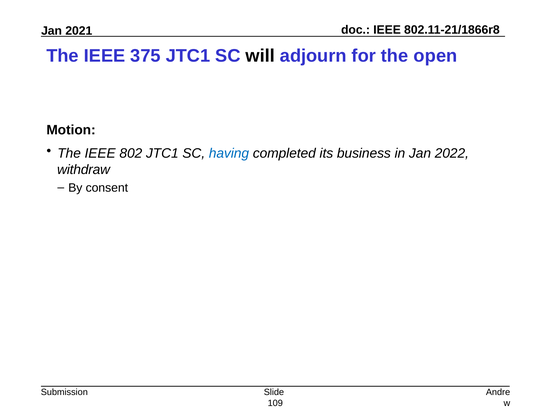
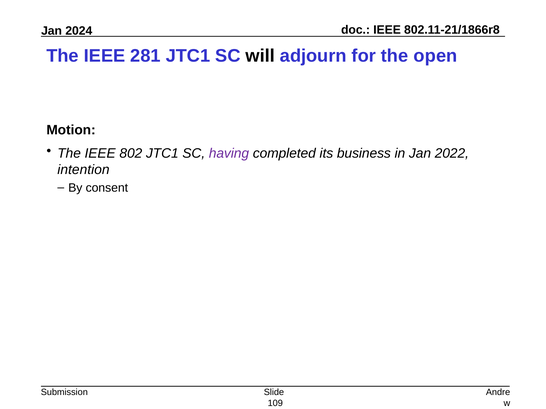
2021: 2021 -> 2024 (79, 31)
375: 375 -> 281 (145, 56)
having colour: blue -> purple (229, 153)
withdraw: withdraw -> intention (83, 170)
